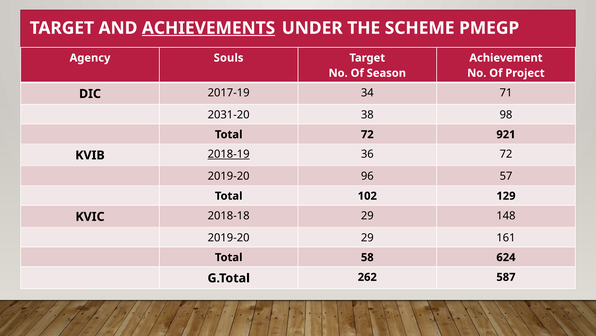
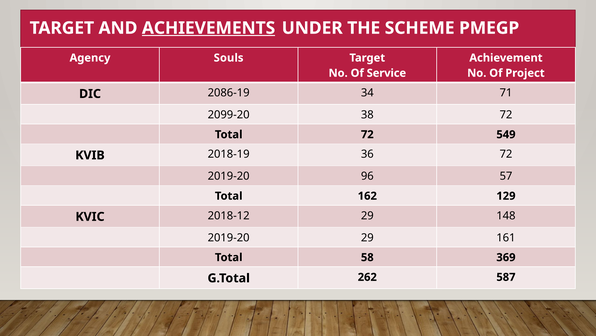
Season: Season -> Service (386, 73)
2017-19: 2017-19 -> 2086-19 (229, 93)
2031-20: 2031-20 -> 2099-20 (229, 115)
38 98: 98 -> 72 (506, 115)
921: 921 -> 549 (506, 134)
2018-19 underline: present -> none (229, 154)
102: 102 -> 162 (367, 196)
2018-18: 2018-18 -> 2018-12 (229, 215)
624: 624 -> 369 (506, 257)
